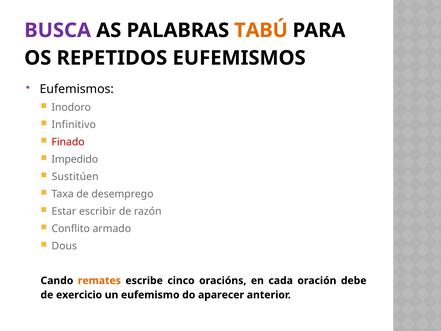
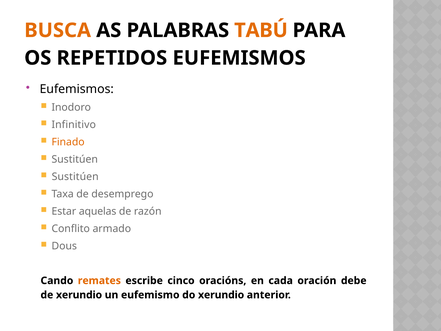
BUSCA colour: purple -> orange (58, 30)
Finado colour: red -> orange (68, 142)
Impedido: Impedido -> Sustitúen (75, 159)
escribir: escribir -> aquelas (98, 211)
de exercicio: exercicio -> xerundio (79, 295)
do aparecer: aparecer -> xerundio (221, 295)
